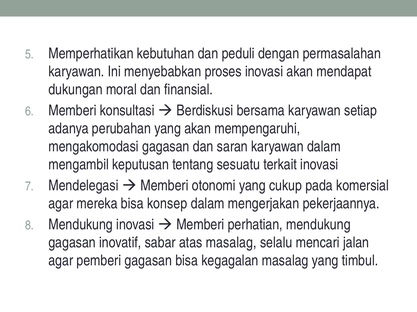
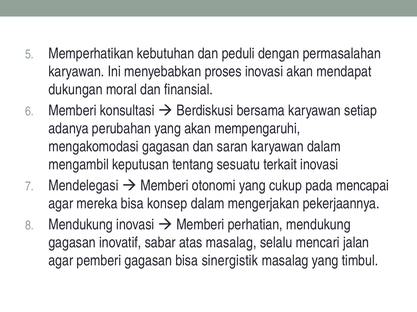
komersial: komersial -> mencapai (363, 186)
kegagalan: kegagalan -> sinergistik (230, 261)
